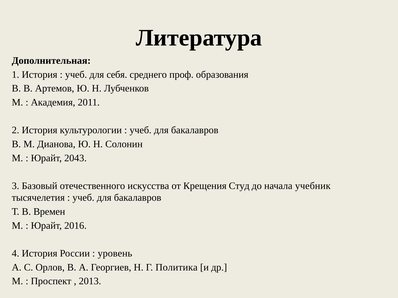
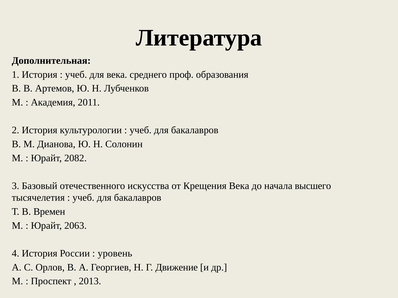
для себя: себя -> века (117, 75)
2043: 2043 -> 2082 (75, 158)
Крещения Студ: Студ -> Века (239, 186)
учебник: учебник -> высшего (313, 186)
2016: 2016 -> 2063 (75, 226)
Политика: Политика -> Движение (177, 268)
